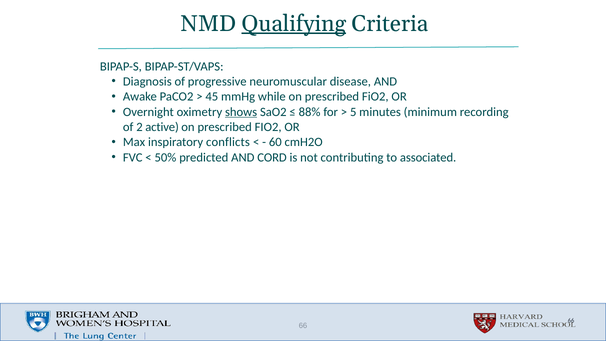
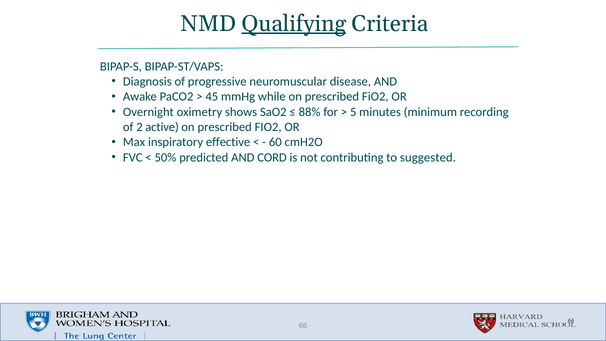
shows underline: present -> none (241, 112)
conflicts: conflicts -> effective (228, 142)
associated: associated -> suggested (428, 157)
